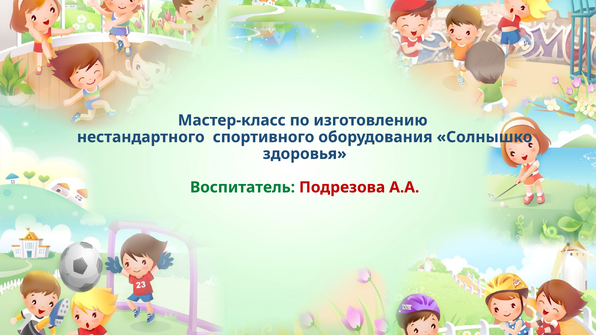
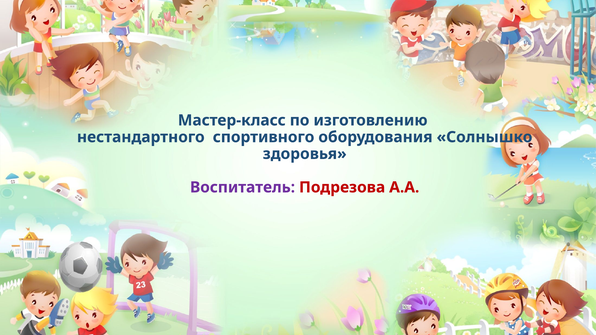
Воспитатель colour: green -> purple (243, 187)
